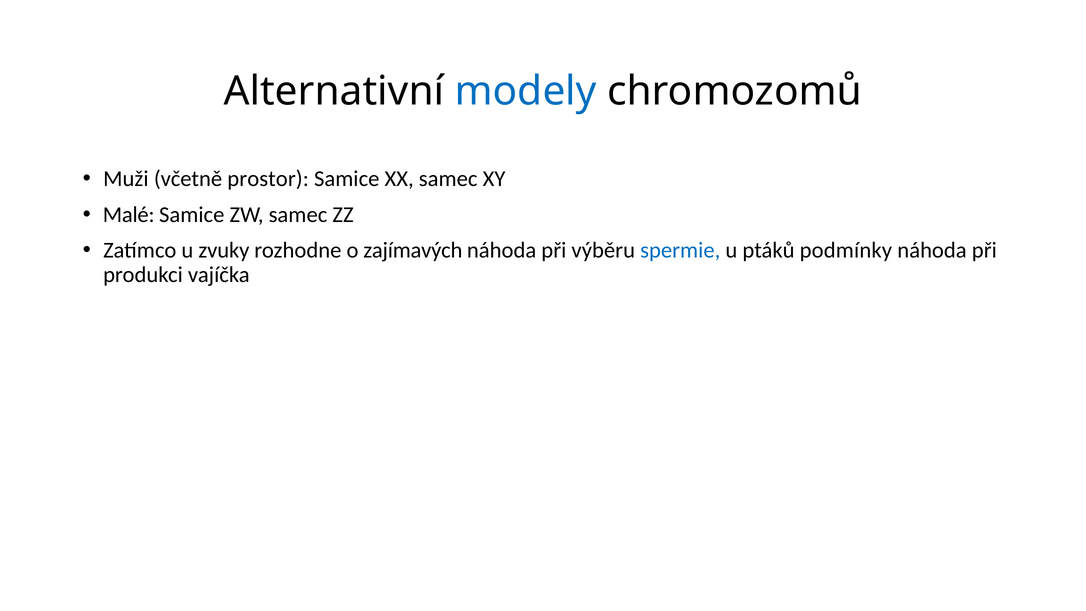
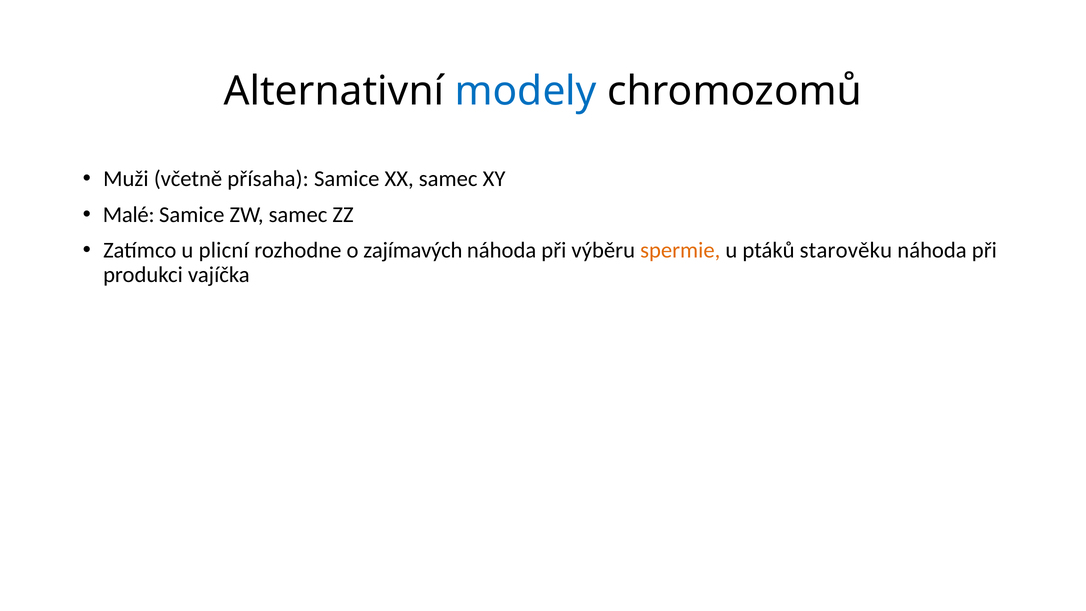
prostor: prostor -> přísaha (268, 179)
zvuky: zvuky -> plicní (224, 250)
spermie colour: blue -> orange (680, 250)
podmínky: podmínky -> starověku (846, 250)
